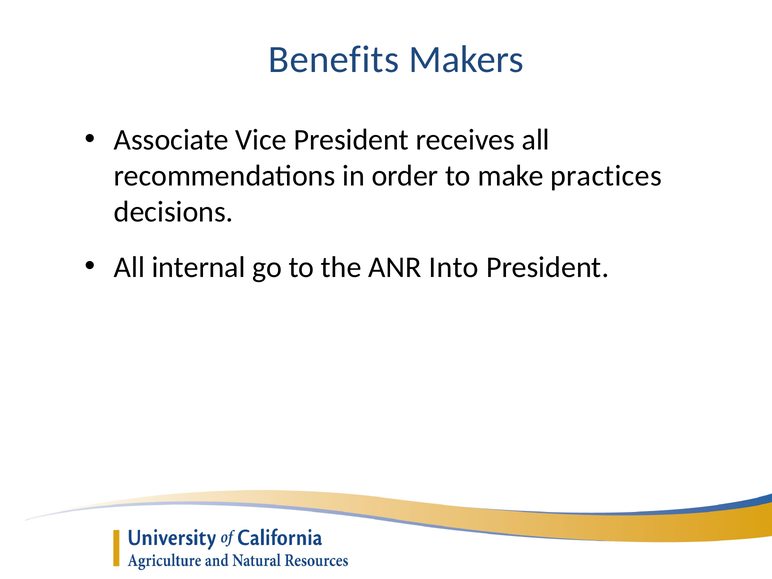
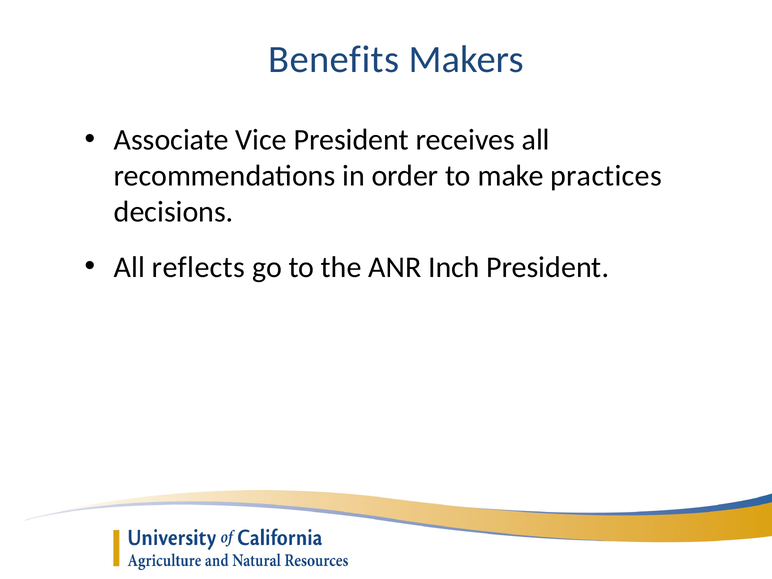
internal: internal -> reflects (198, 267)
Into: Into -> Inch (454, 267)
